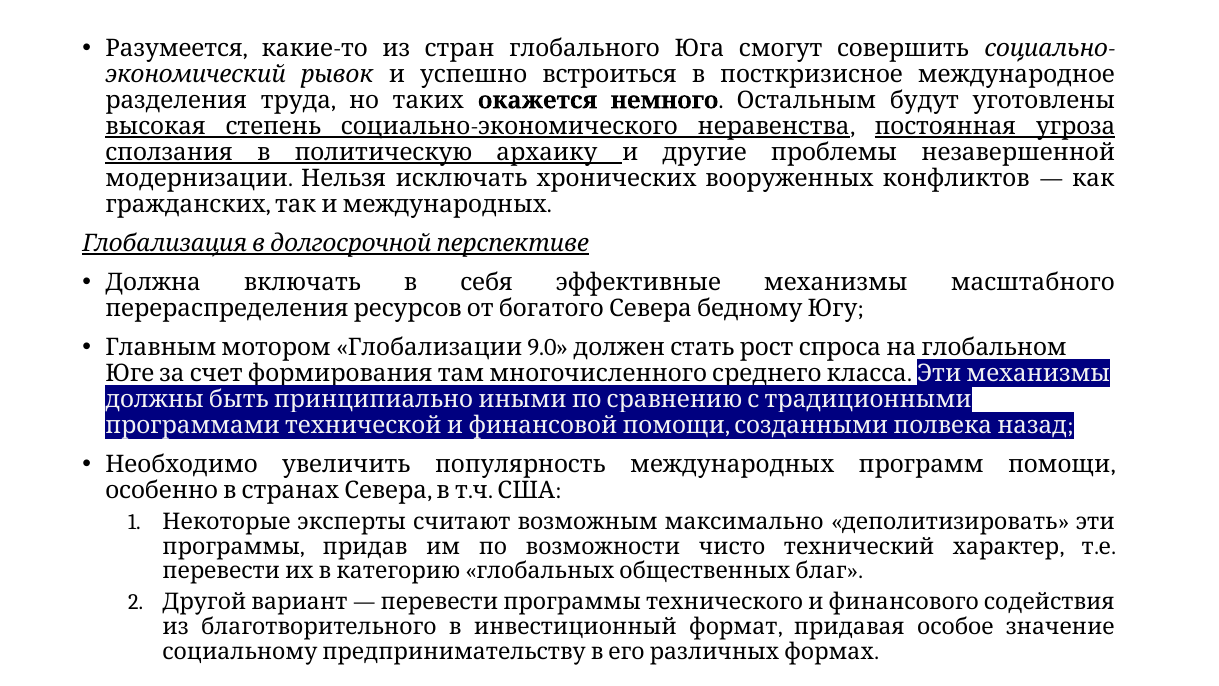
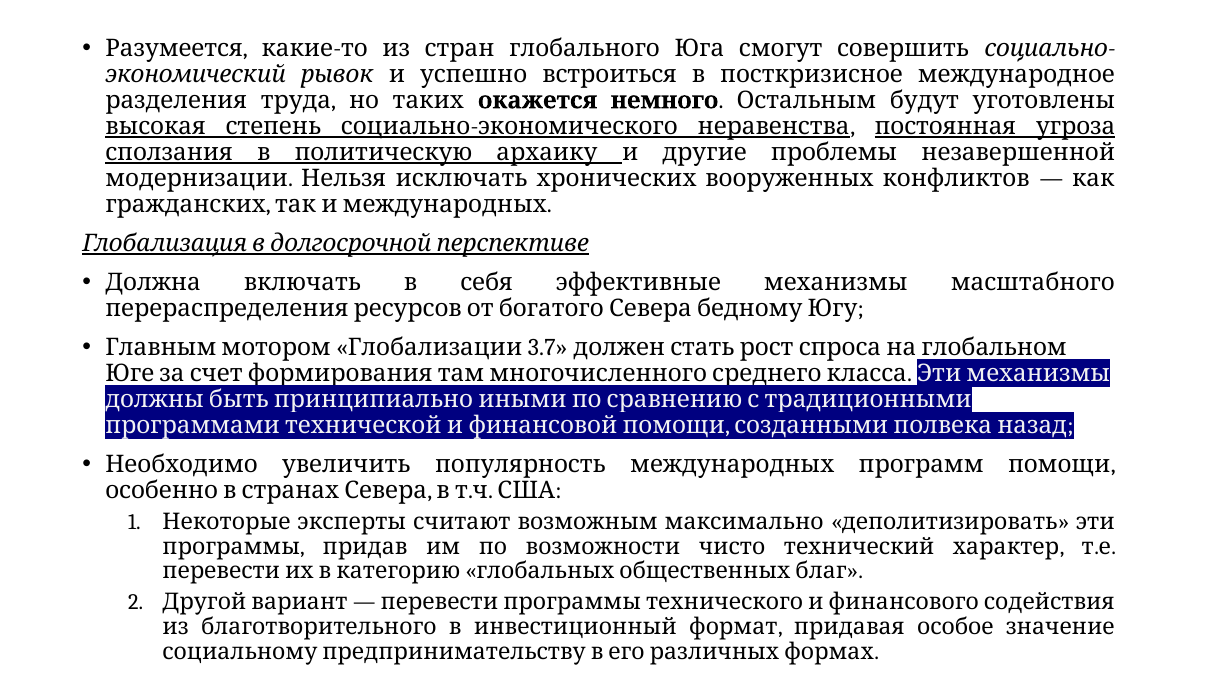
9.0: 9.0 -> 3.7 (548, 347)
